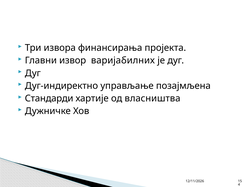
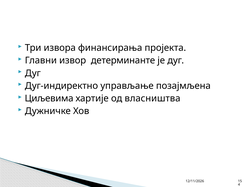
варијабилних: варијабилних -> детерминанте (123, 60)
Стандарди: Стандарди -> Циљевима (49, 98)
